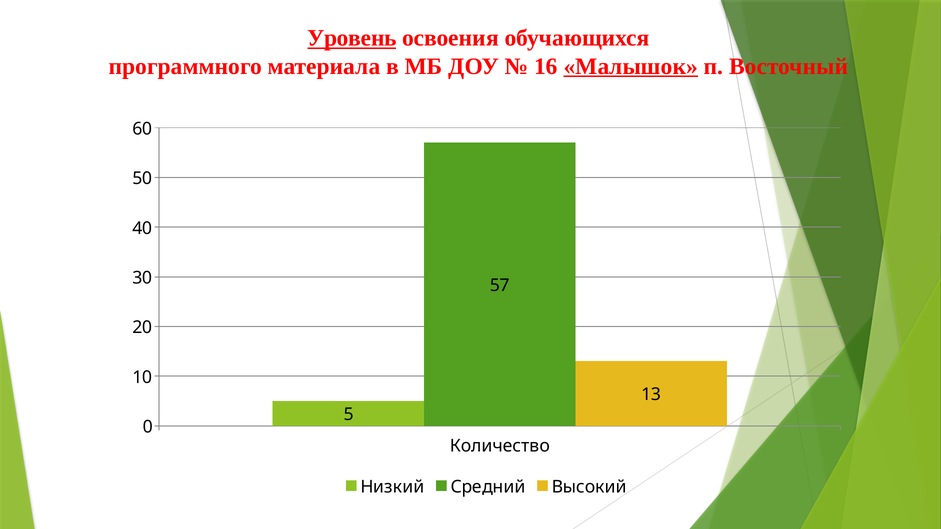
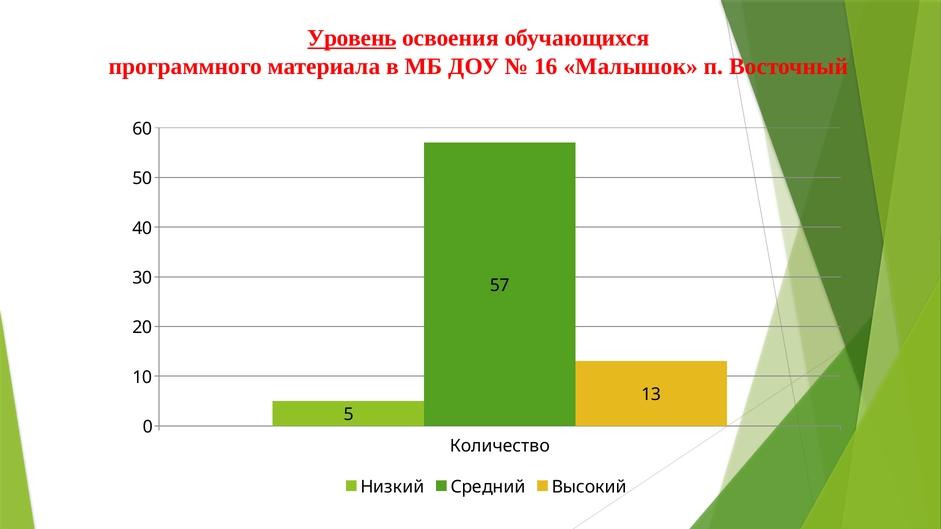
Малышок underline: present -> none (631, 66)
